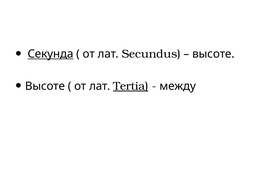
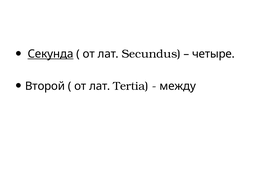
высоте: высоте -> четыре (213, 54)
Высоте: Высоте -> Второй (45, 86)
Tertia underline: present -> none (131, 86)
